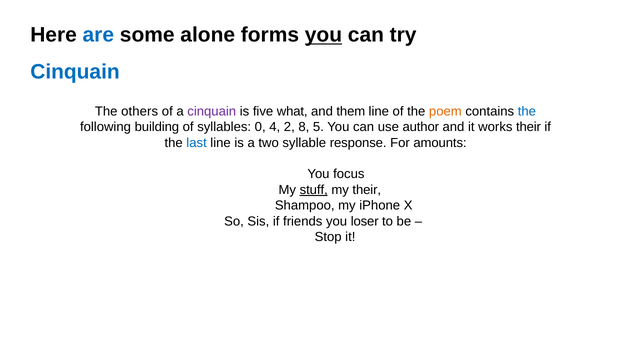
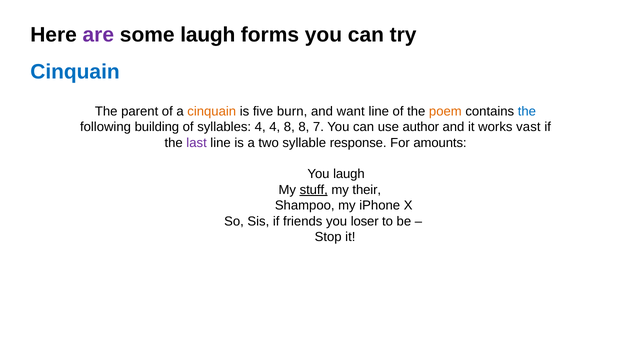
are colour: blue -> purple (98, 35)
some alone: alone -> laugh (208, 35)
you underline: present -> none (323, 35)
others: others -> parent (140, 111)
cinquain colour: purple -> orange (212, 111)
what: what -> burn (292, 111)
them: them -> want (351, 111)
syllables 0: 0 -> 4 (260, 127)
4 2: 2 -> 8 (289, 127)
5: 5 -> 7 (318, 127)
works their: their -> vast (528, 127)
last colour: blue -> purple (197, 143)
You focus: focus -> laugh (349, 174)
